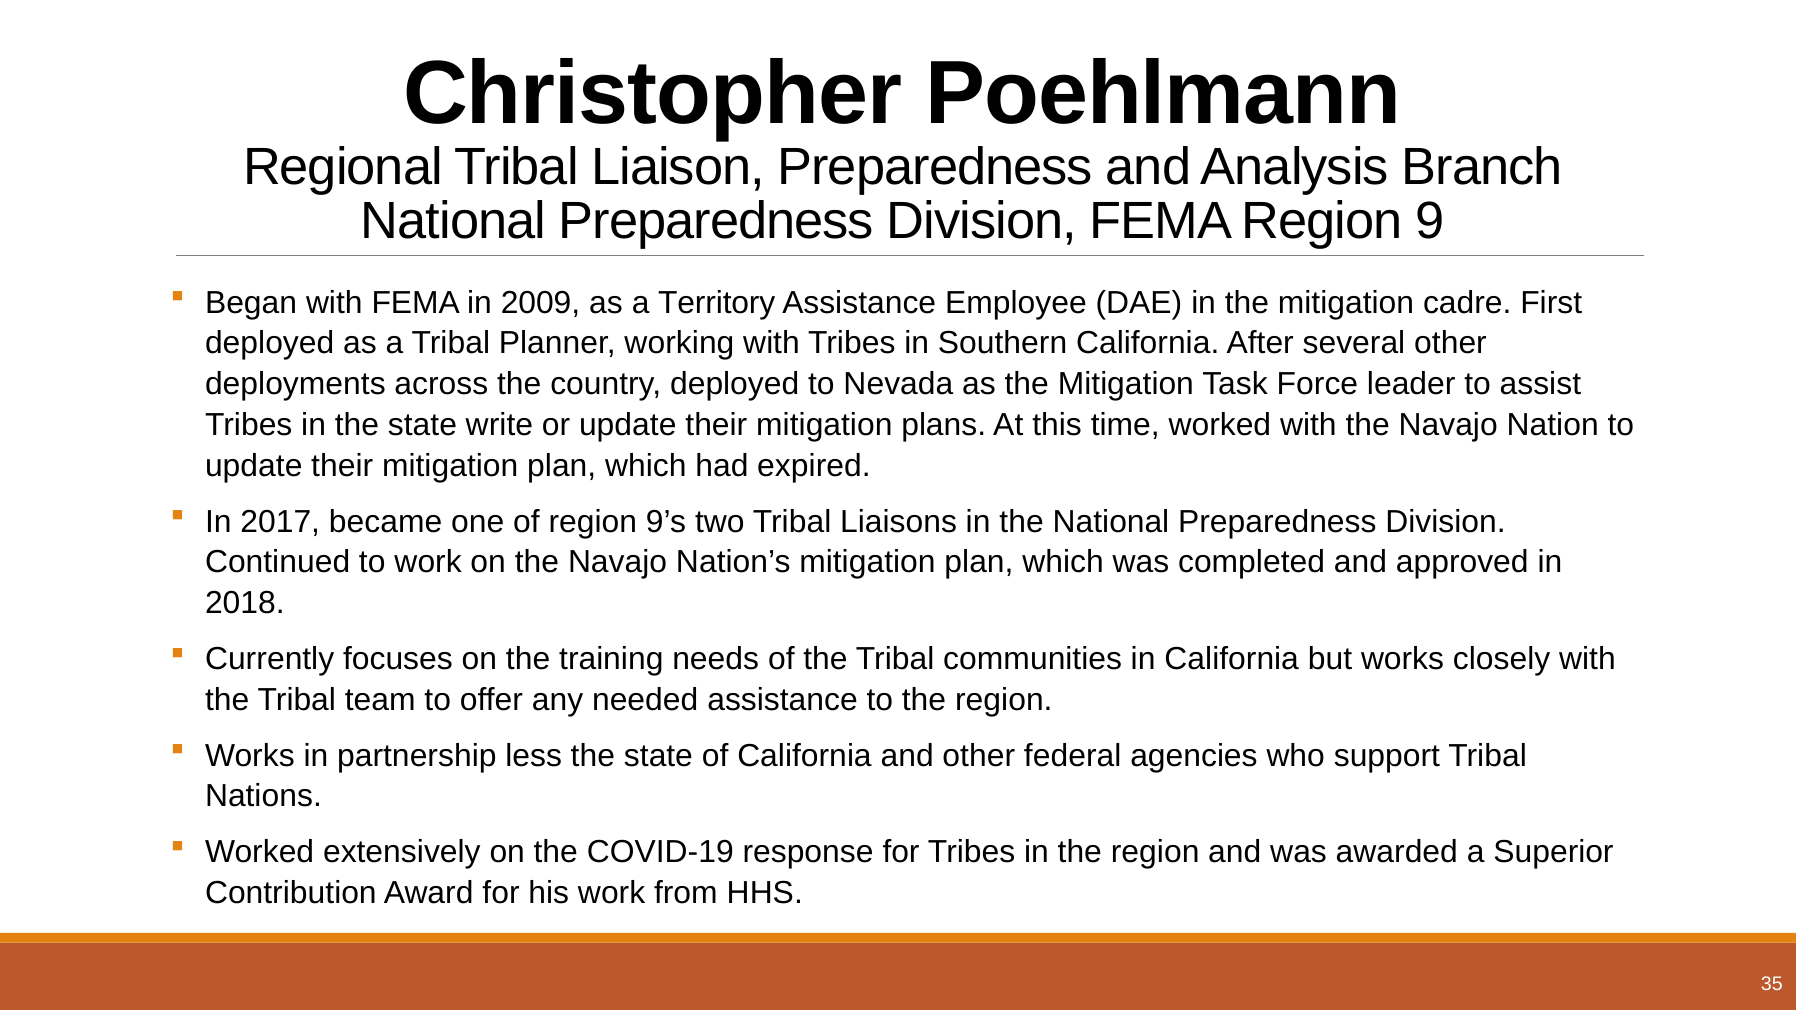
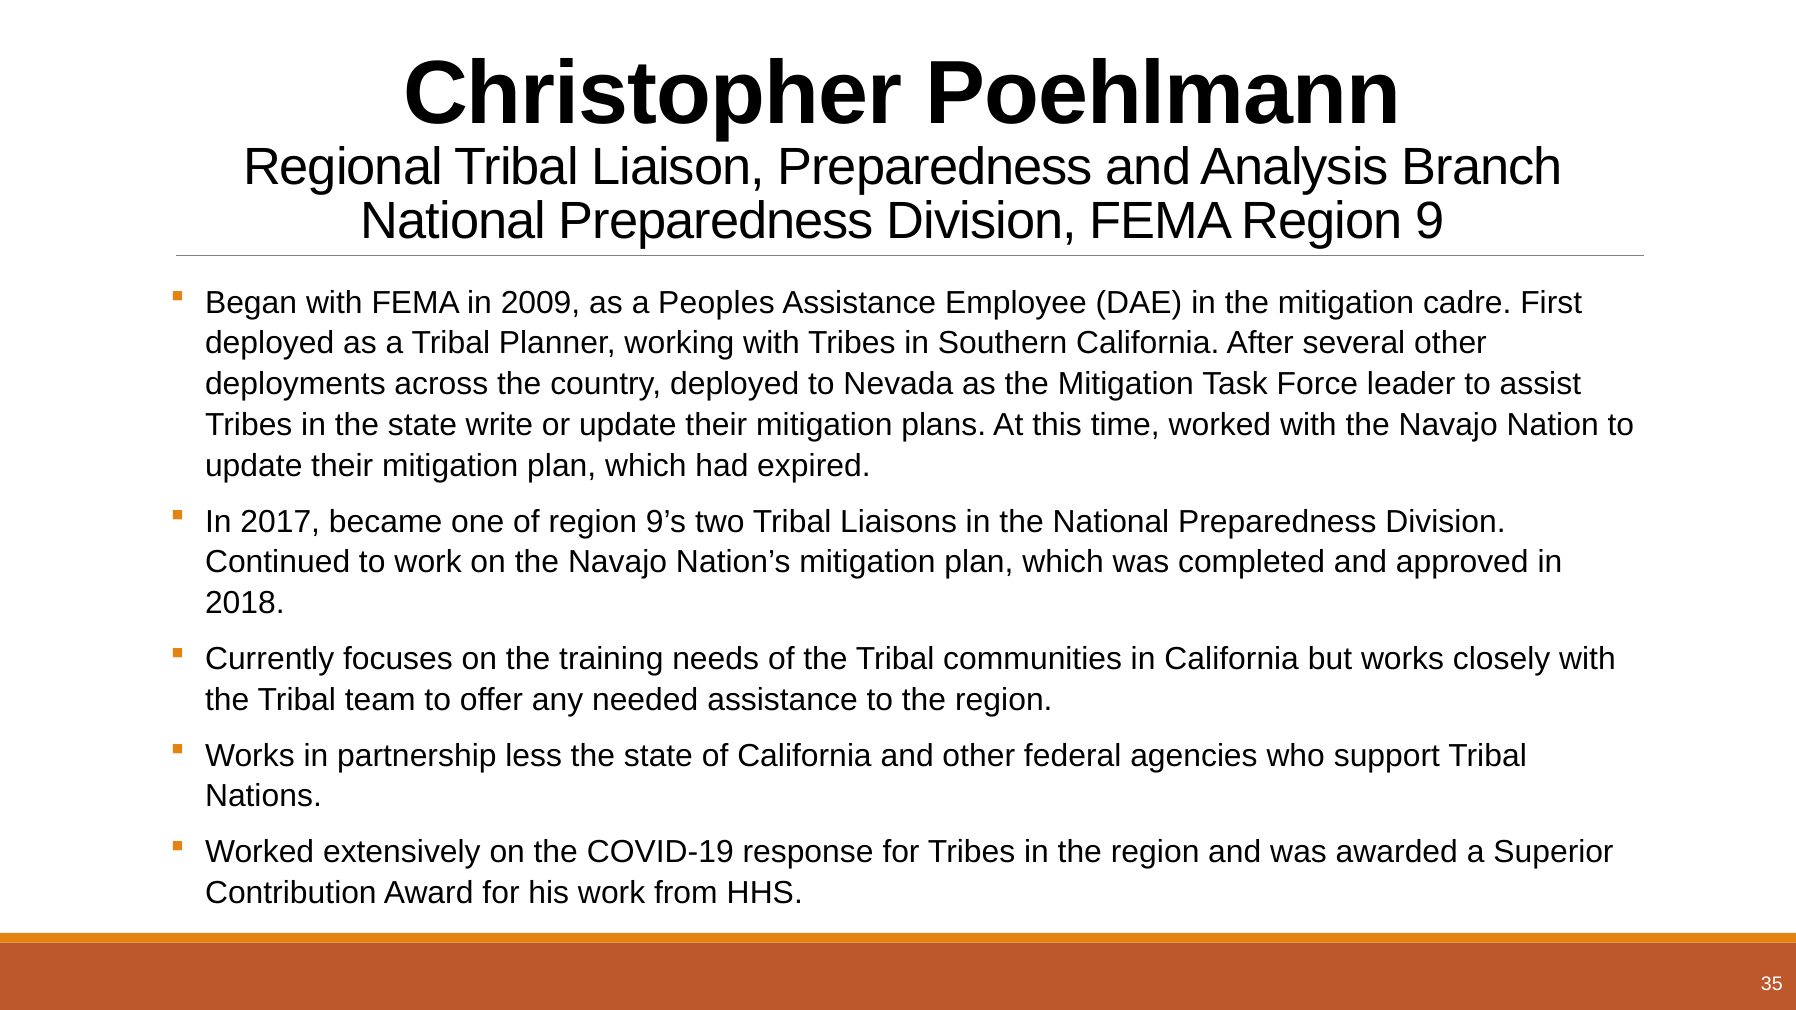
Territory: Territory -> Peoples (717, 303)
